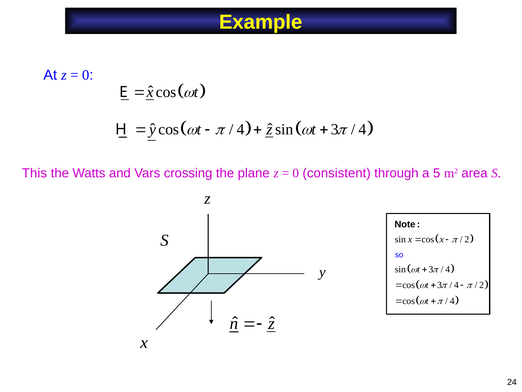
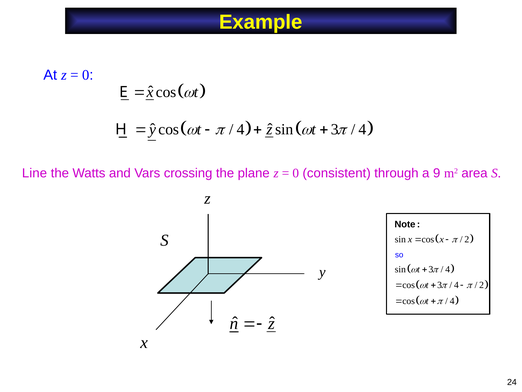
This: This -> Line (34, 173)
5: 5 -> 9 (437, 173)
